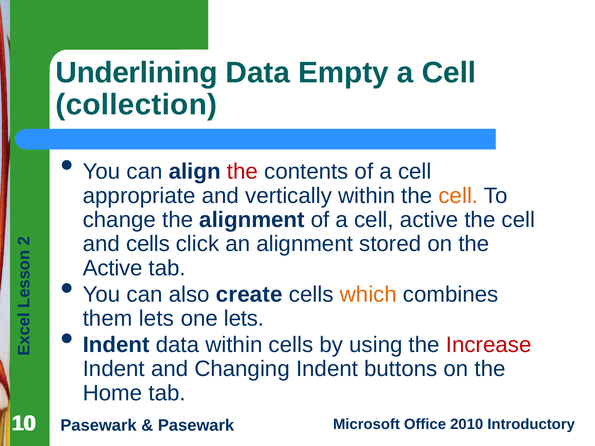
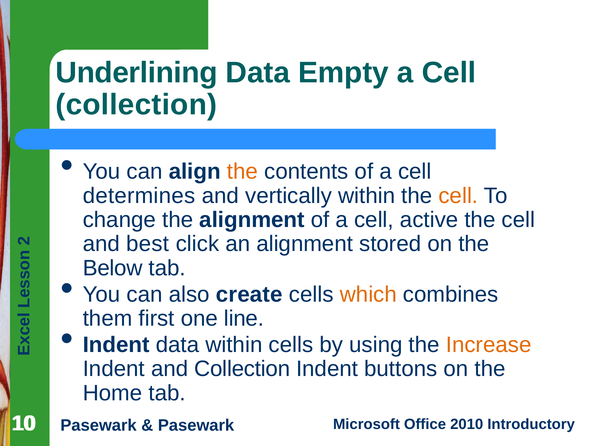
the colour: red -> orange (243, 172)
appropriate: appropriate -> determines (139, 196)
and cells: cells -> best (148, 244)
Active: Active -> Below (113, 268)
them lets: lets -> first (157, 319)
one lets: lets -> line (244, 319)
Increase colour: red -> orange (489, 345)
and Changing: Changing -> Collection (242, 369)
